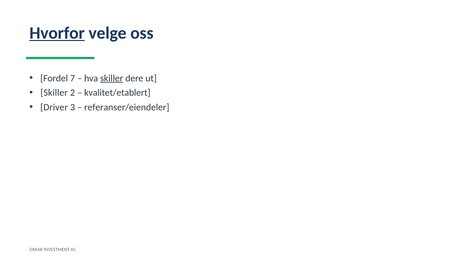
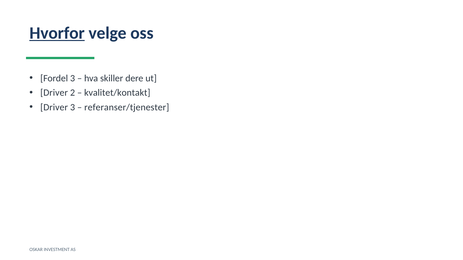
Fordel 7: 7 -> 3 (73, 78)
skiller underline: present -> none (112, 78)
Skiller: Skiller -> Driver (54, 93)
kvalitet/etablert: kvalitet/etablert -> kvalitet/kontakt (117, 93)
referanser/eiendeler: referanser/eiendeler -> referanser/tjenester (127, 107)
